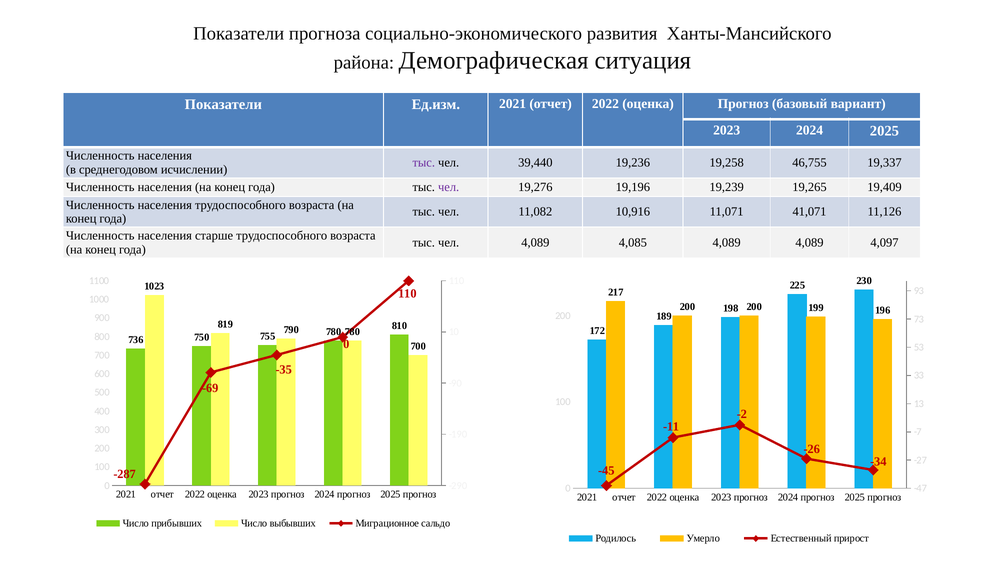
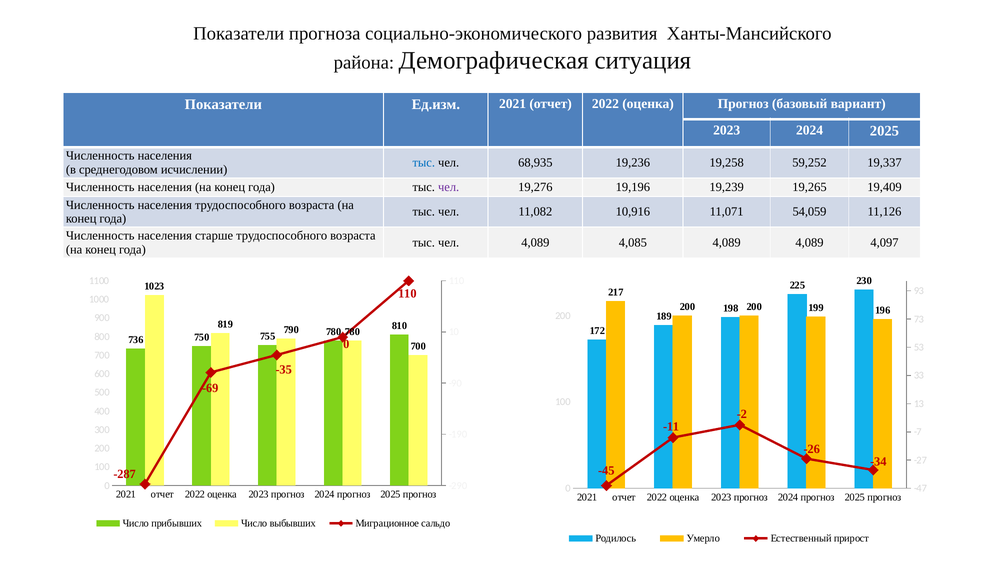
тыс colour: purple -> blue (424, 163)
39,440: 39,440 -> 68,935 (535, 163)
46,755: 46,755 -> 59,252 (809, 163)
41,071: 41,071 -> 54,059 (810, 212)
